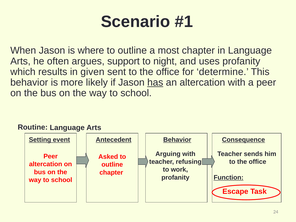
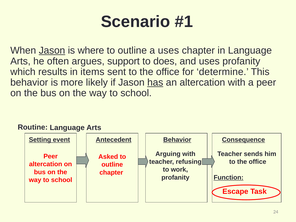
Jason underline: none -> present (52, 51)
a most: most -> uses (168, 51)
night: night -> does (165, 61)
given: given -> items (92, 72)
